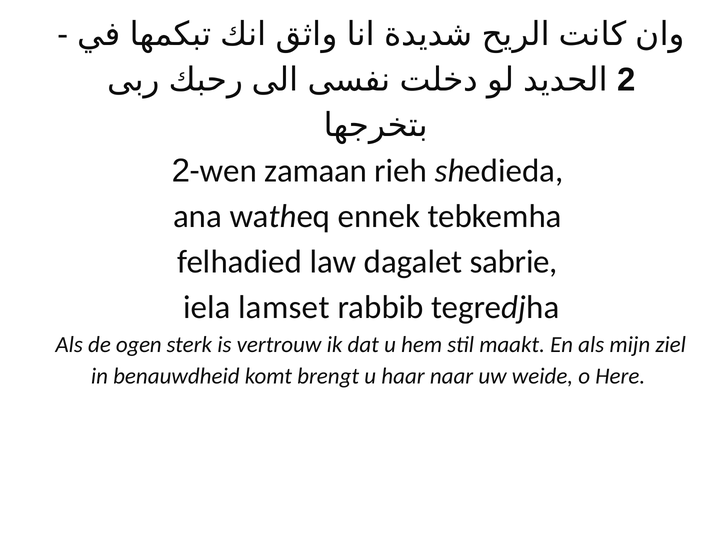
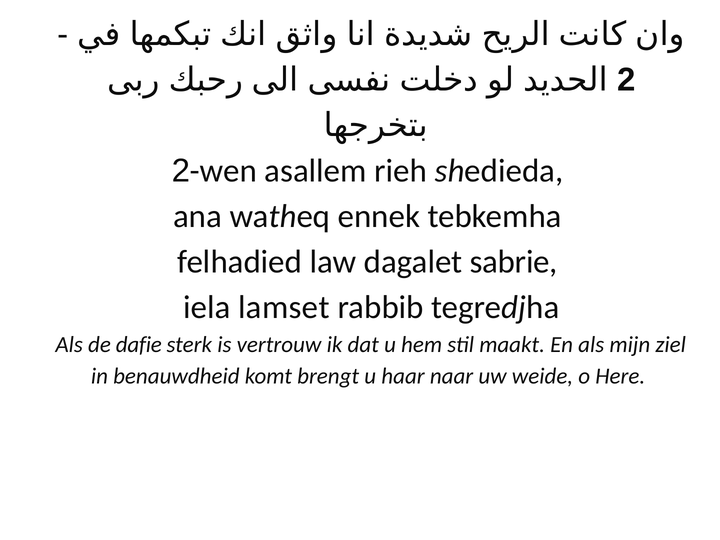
zamaan: zamaan -> asallem (316, 171)
ogen: ogen -> dafie (139, 345)
